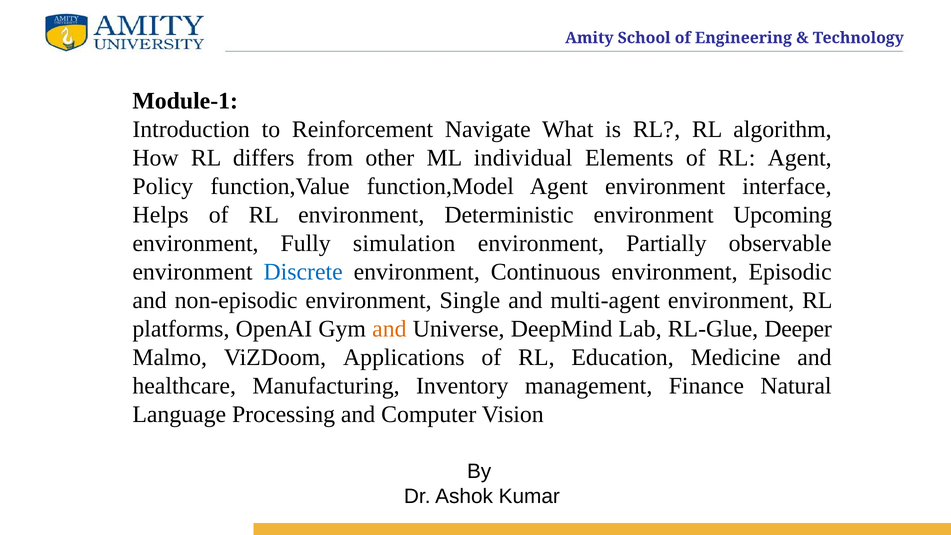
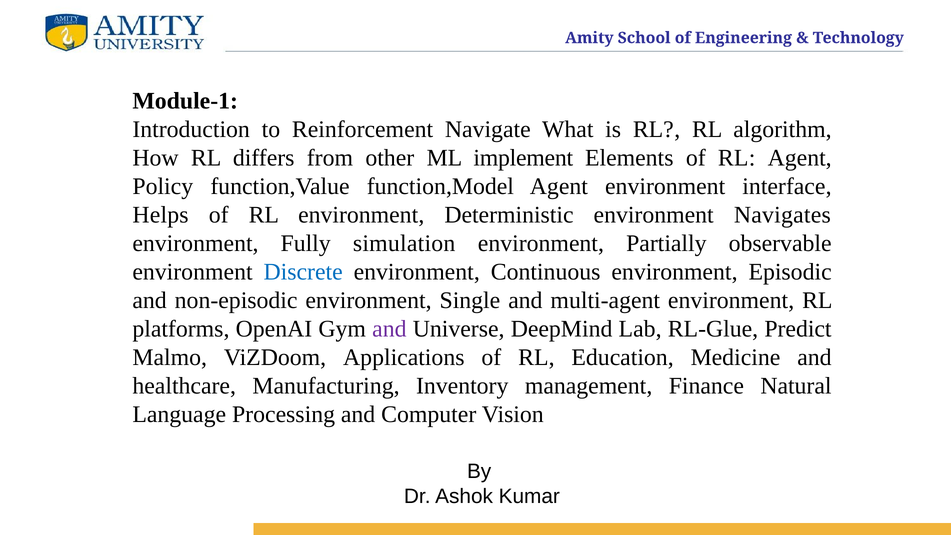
individual: individual -> implement (523, 158)
Upcoming: Upcoming -> Navigates (782, 215)
and colour: orange -> purple (389, 329)
Deeper: Deeper -> Predict (798, 329)
